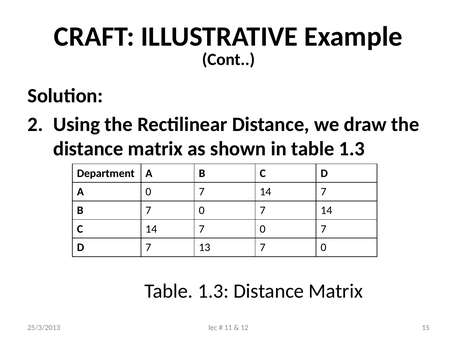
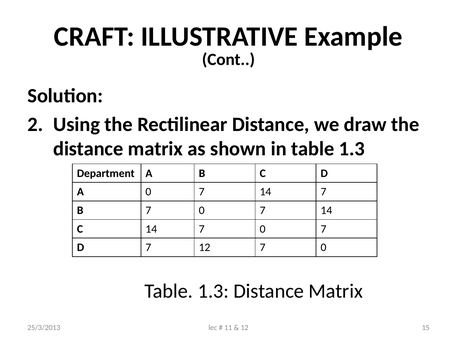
7 13: 13 -> 12 (205, 247)
